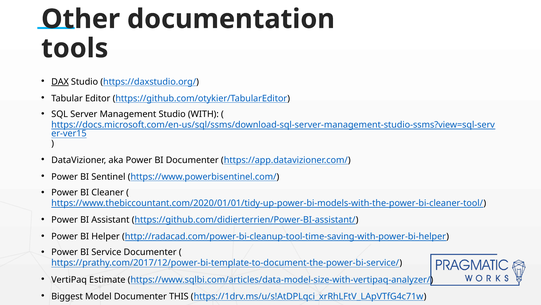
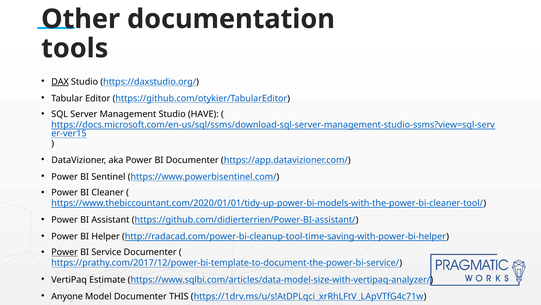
WITH: WITH -> HAVE (203, 114)
Power underline: none -> present (65, 252)
Biggest: Biggest -> Anyone (67, 296)
